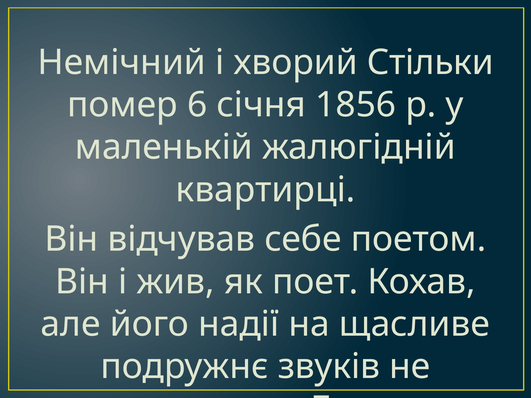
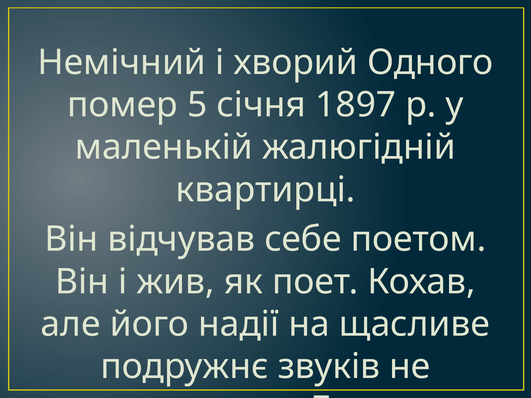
Стільки: Стільки -> Одного (430, 62)
6: 6 -> 5 (197, 105)
1856: 1856 -> 1897 (356, 105)
